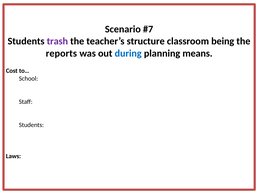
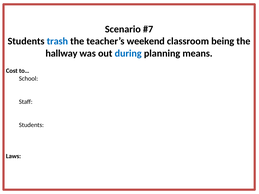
trash colour: purple -> blue (57, 41)
structure: structure -> weekend (146, 41)
reports: reports -> hallway (61, 53)
